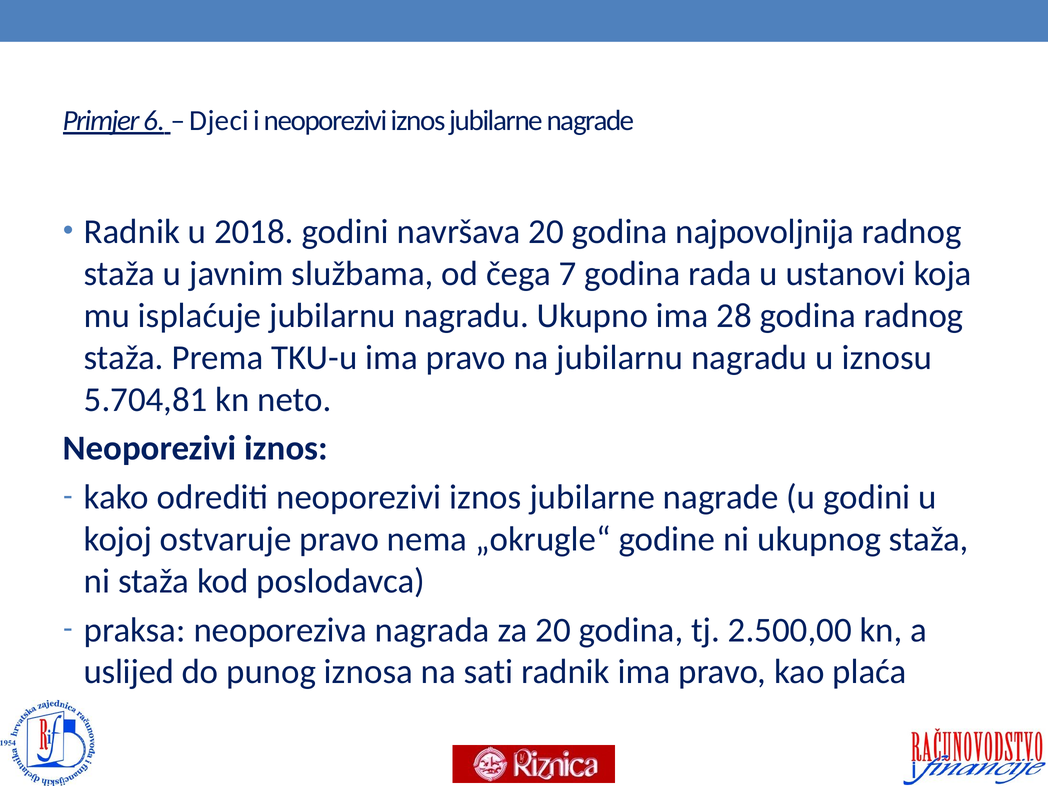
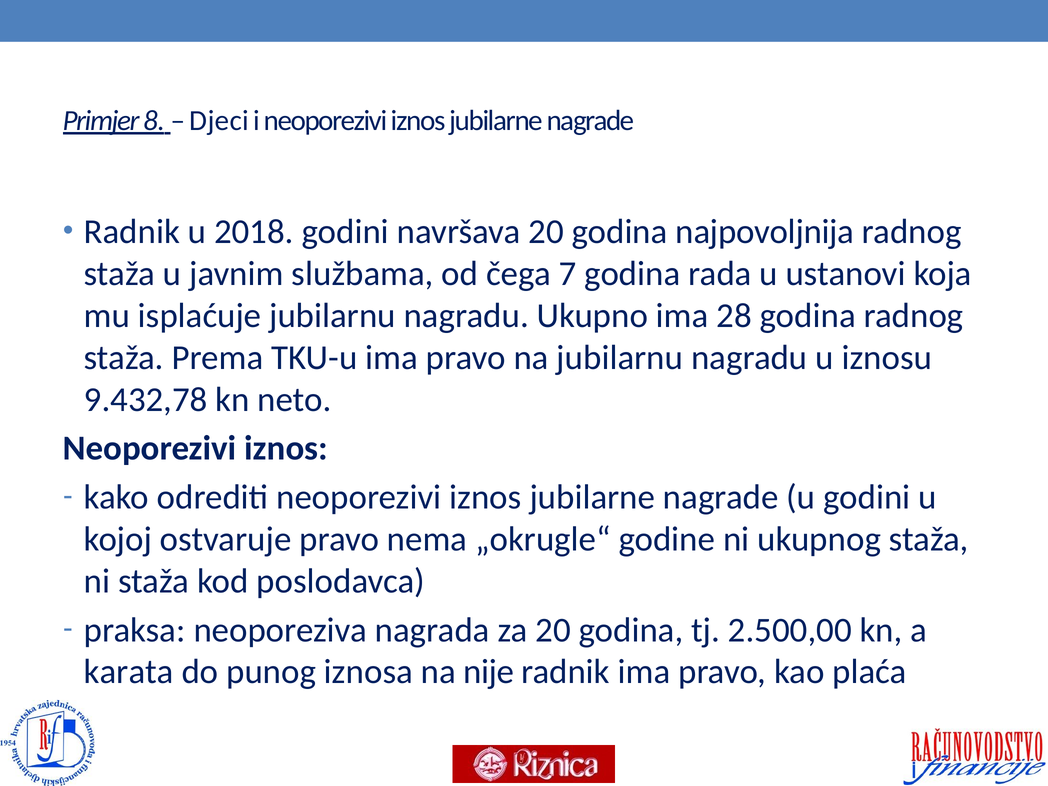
6: 6 -> 8 (154, 121)
5.704,81: 5.704,81 -> 9.432,78 (146, 399)
uslijed: uslijed -> karata (129, 672)
sati: sati -> nije (489, 672)
